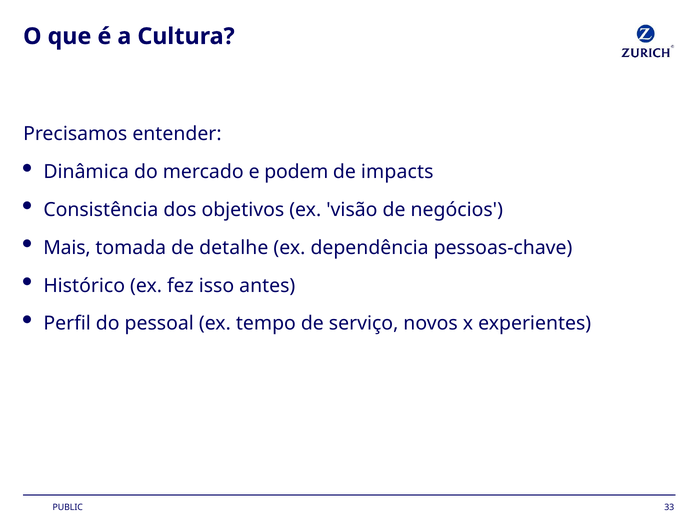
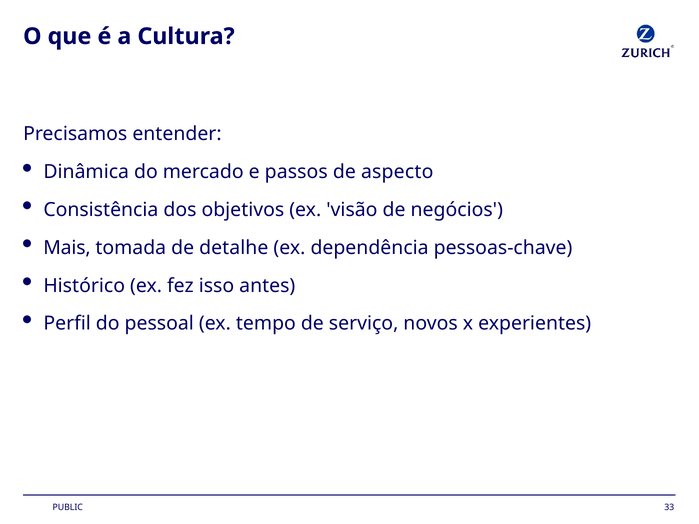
podem: podem -> passos (296, 172)
impacts: impacts -> aspecto (397, 172)
